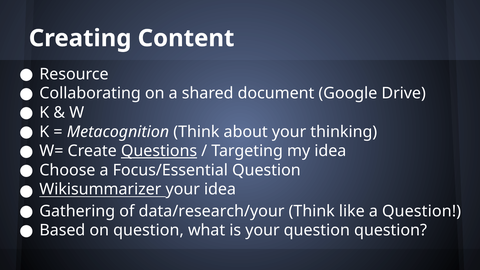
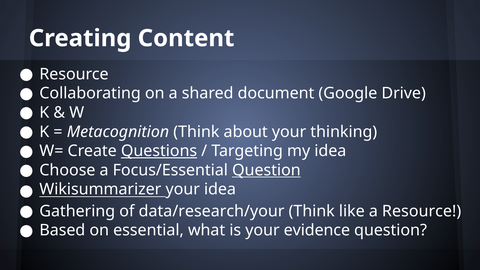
Question underline: none -> present (266, 170)
a Question: Question -> Resource (422, 211)
on question: question -> essential (149, 230)
your question: question -> evidence (317, 230)
